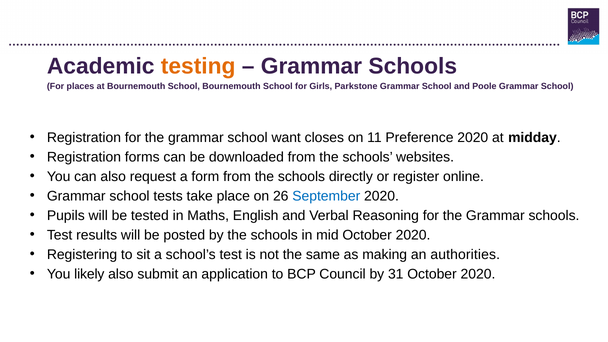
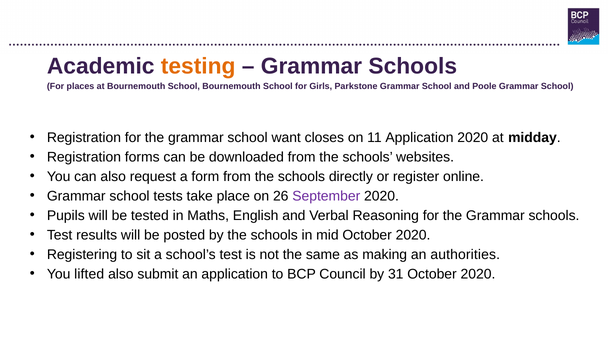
11 Preference: Preference -> Application (419, 137)
September colour: blue -> purple (326, 196)
likely: likely -> lifted (89, 274)
